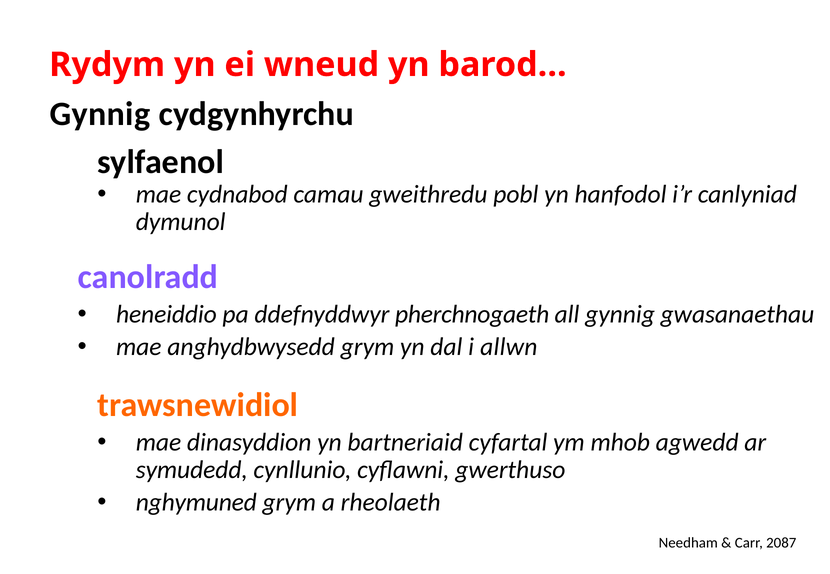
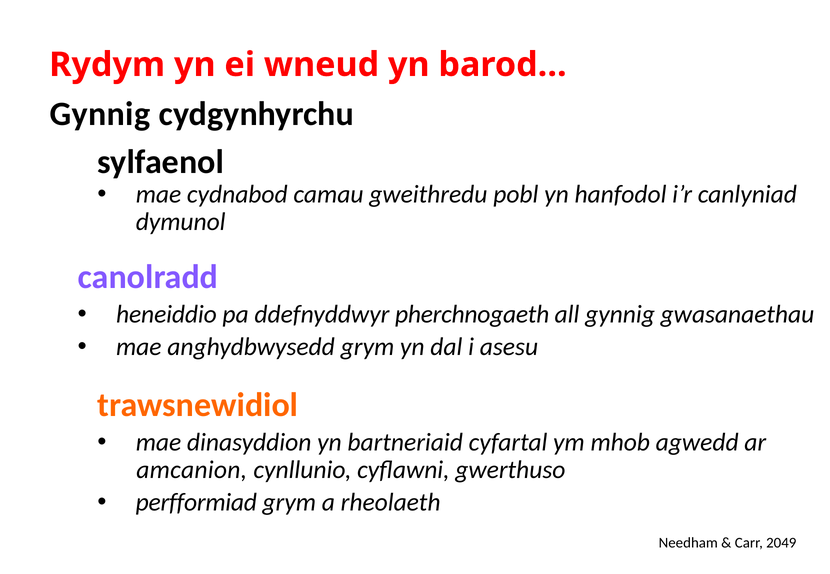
allwn: allwn -> asesu (509, 347)
symudedd: symudedd -> amcanion (192, 470)
nghymuned: nghymuned -> perfformiad (196, 503)
2087: 2087 -> 2049 (781, 543)
